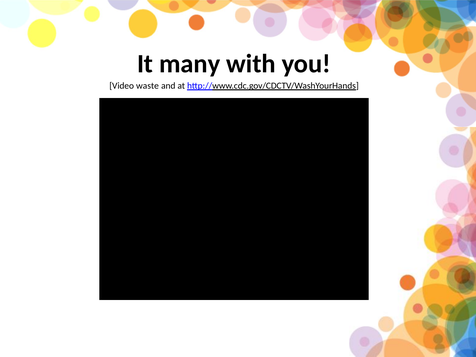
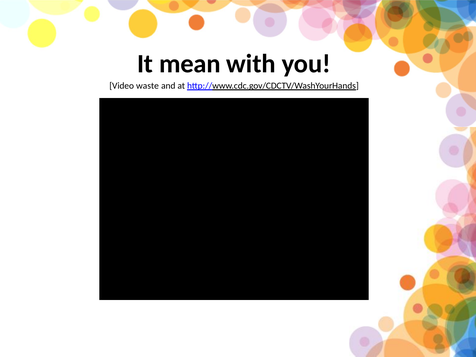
many: many -> mean (190, 64)
